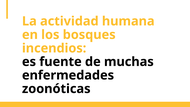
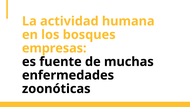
incendios: incendios -> empresas (54, 48)
